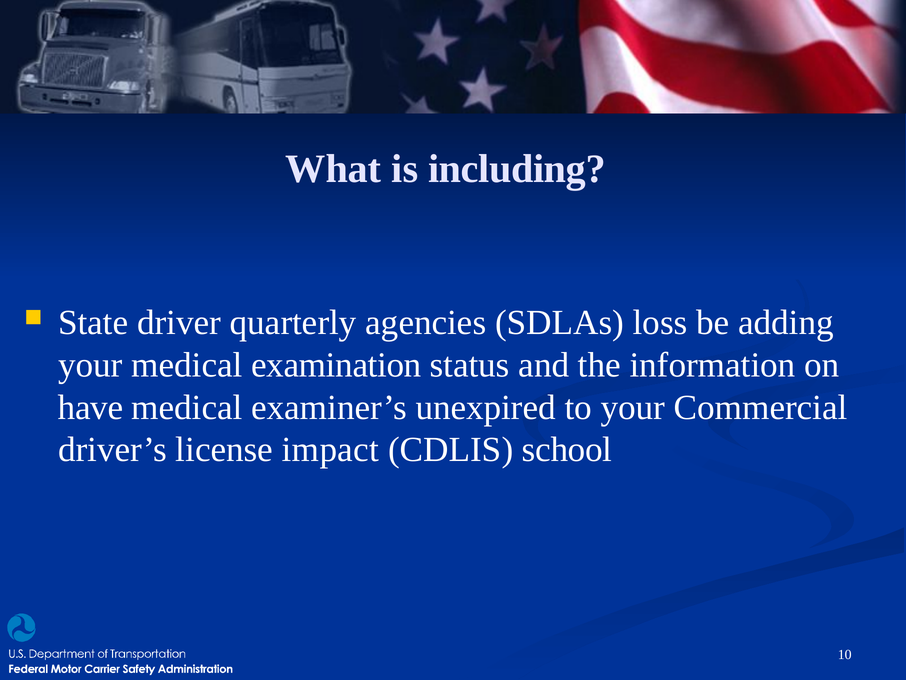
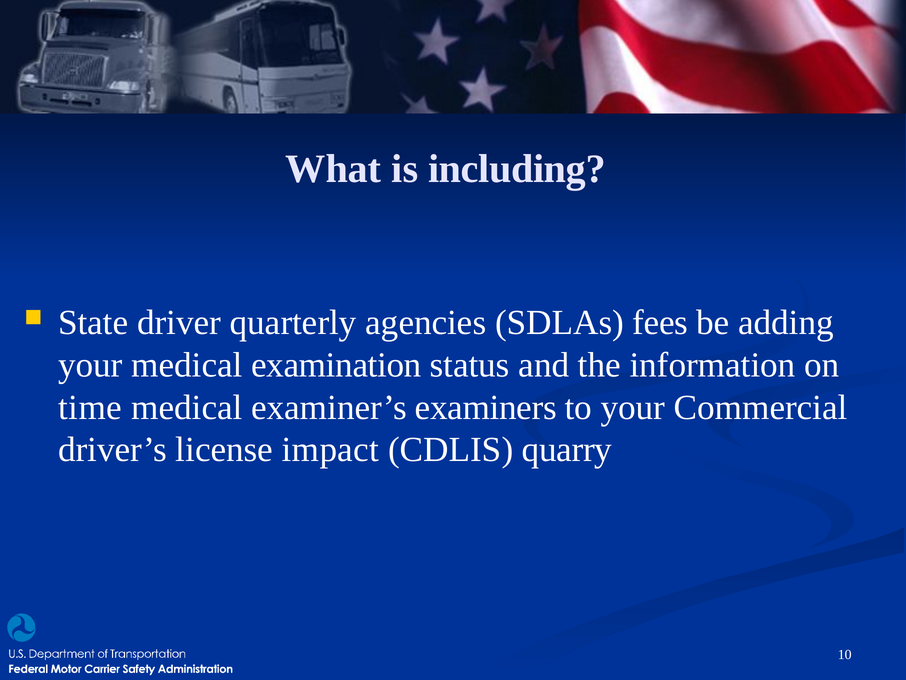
loss: loss -> fees (660, 323)
have: have -> time (90, 407)
unexpired: unexpired -> examiners (486, 407)
school: school -> quarry (567, 450)
